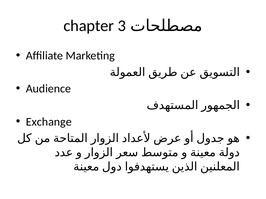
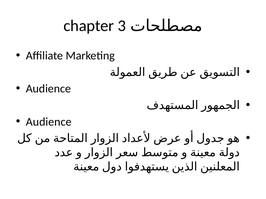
Exchange: Exchange -> Audience (49, 122)
